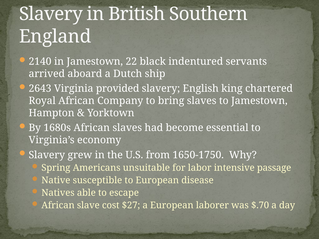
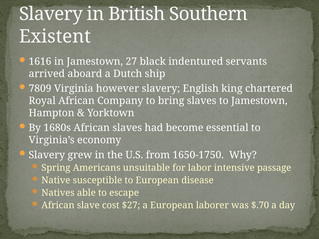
England: England -> Existent (55, 36)
2140: 2140 -> 1616 (40, 62)
22: 22 -> 27 (131, 62)
2643: 2643 -> 7809 (40, 89)
provided: provided -> however (118, 89)
